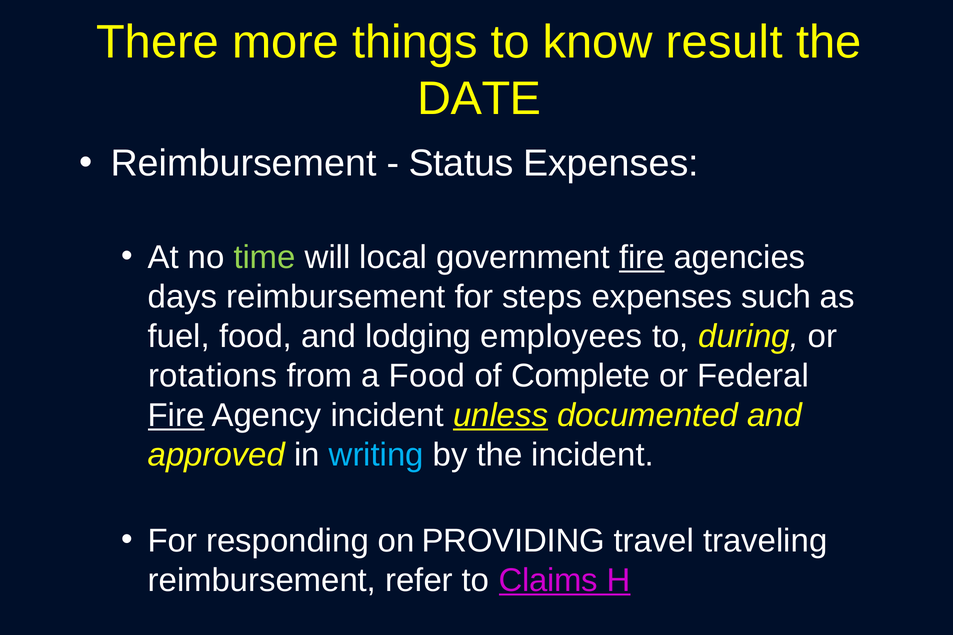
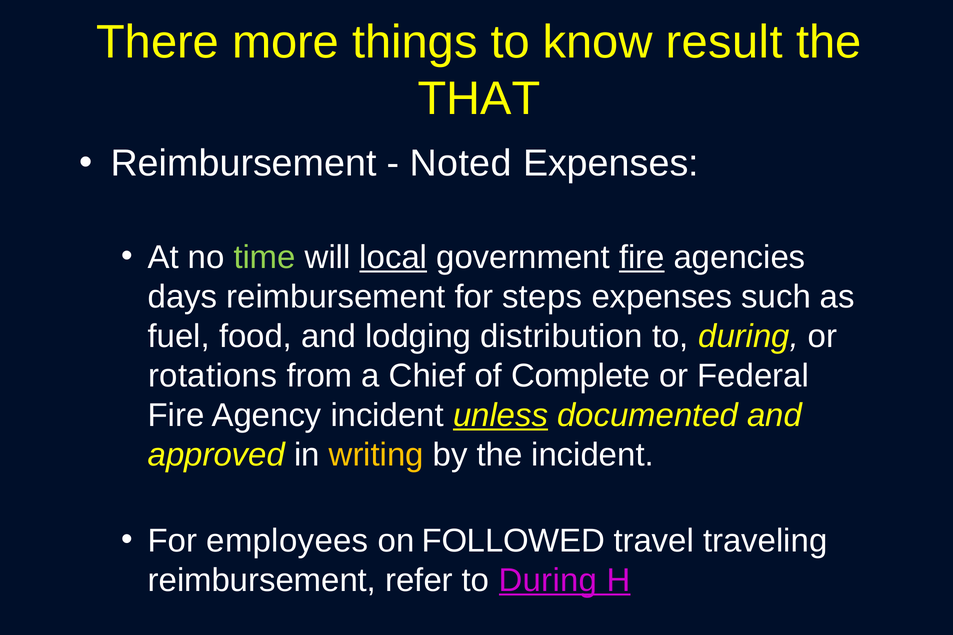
DATE: DATE -> THAT (479, 99)
Status: Status -> Noted (461, 164)
local underline: none -> present (393, 257)
employees: employees -> distribution (561, 337)
a Food: Food -> Chief (427, 376)
Fire underline: present -> none (176, 416)
writing colour: light blue -> yellow (376, 455)
responding: responding -> employees (287, 541)
PROVIDING: PROVIDING -> FOLLOWED (513, 541)
refer to Claims: Claims -> During (548, 581)
